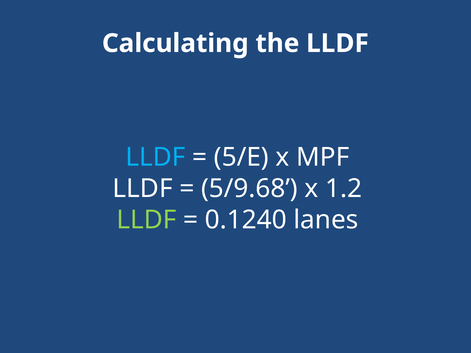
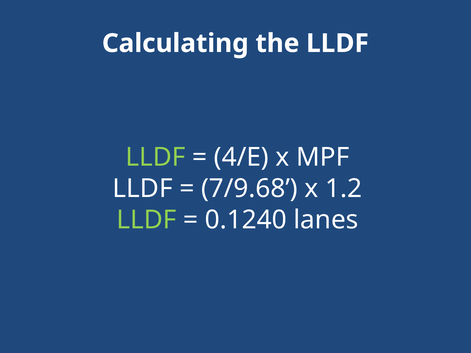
LLDF colour: light blue -> light green (156, 157)
5/E: 5/E -> 4/E (241, 157)
5/9.68: 5/9.68 -> 7/9.68 (249, 189)
